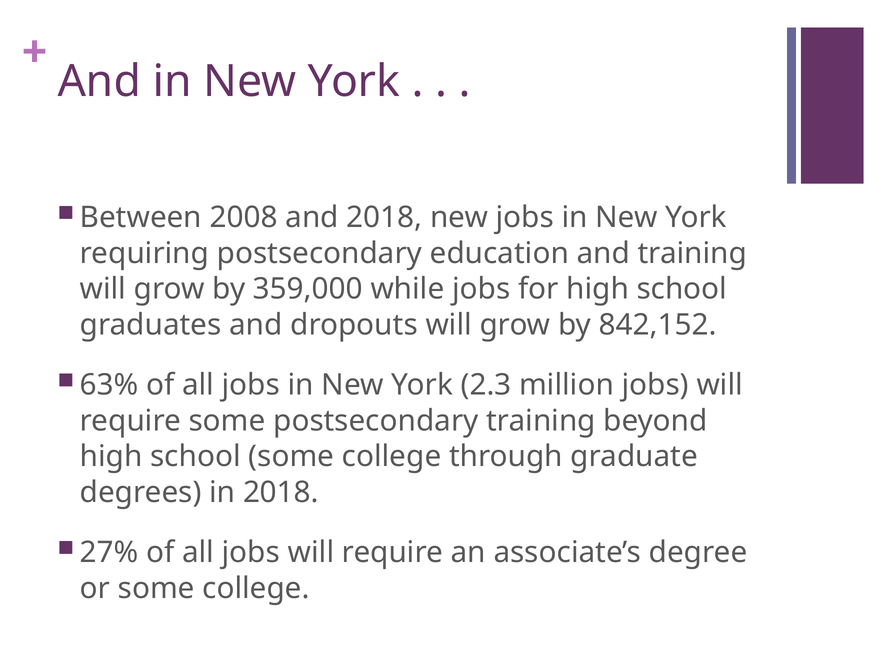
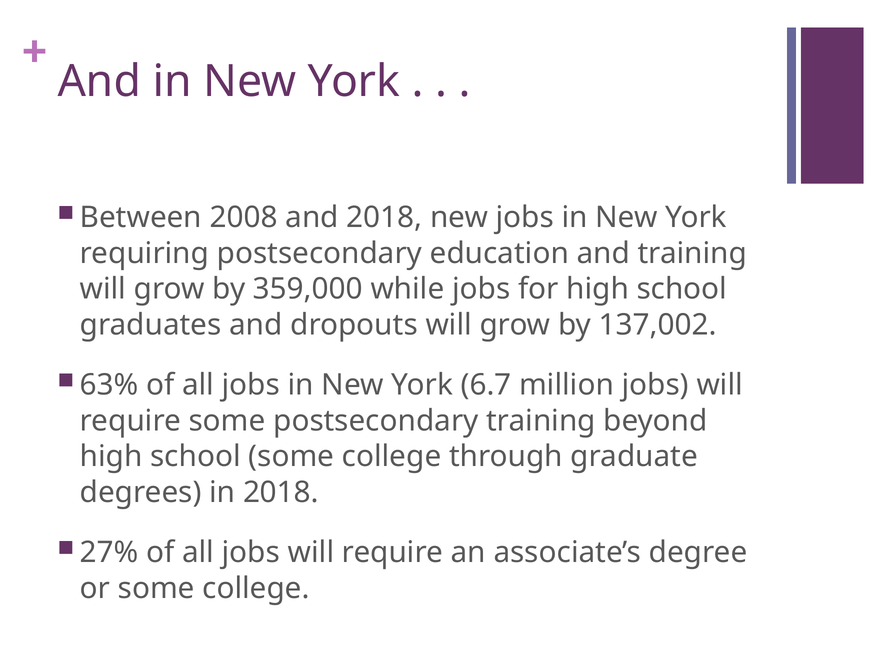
842,152: 842,152 -> 137,002 (658, 325)
2.3: 2.3 -> 6.7 (486, 385)
